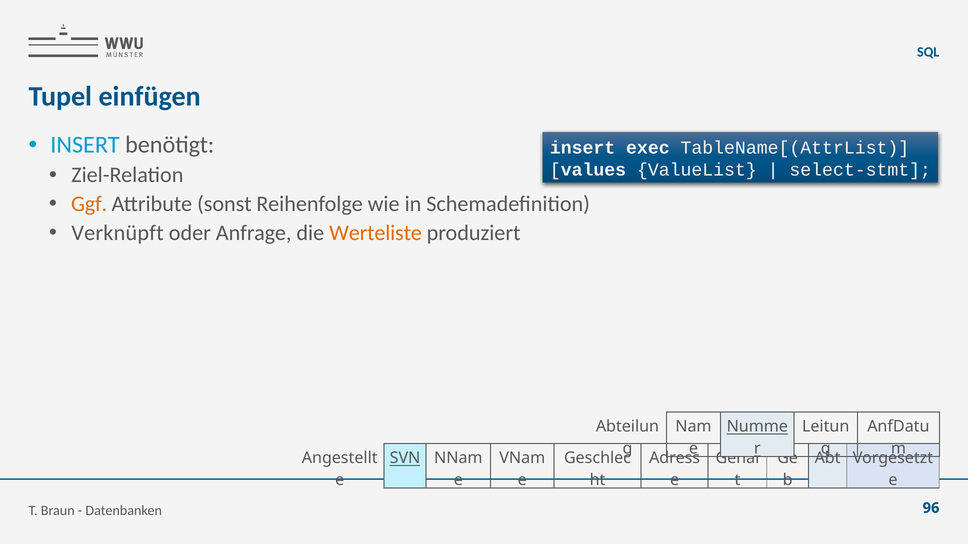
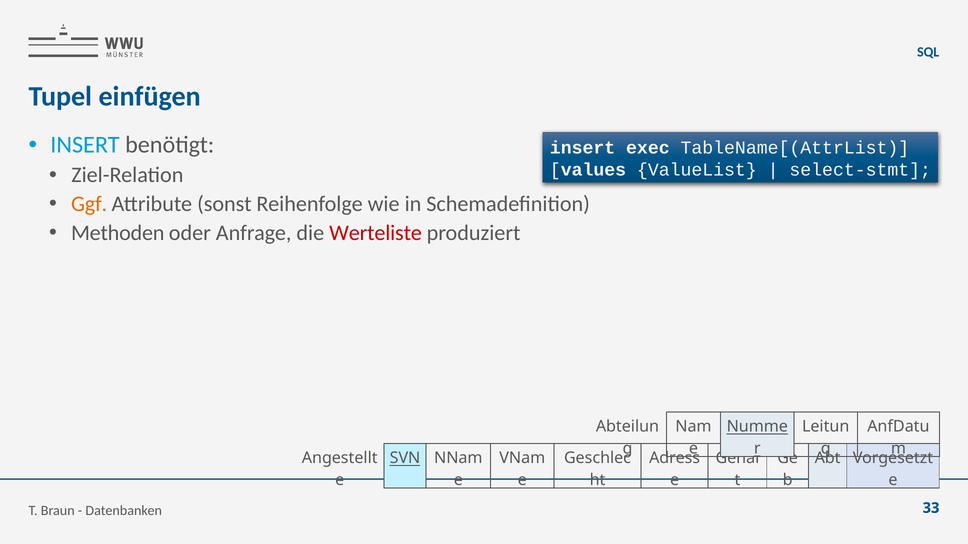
Verknüpft: Verknüpft -> Methoden (118, 233)
Werteliste colour: orange -> red (376, 233)
96: 96 -> 33 (931, 508)
